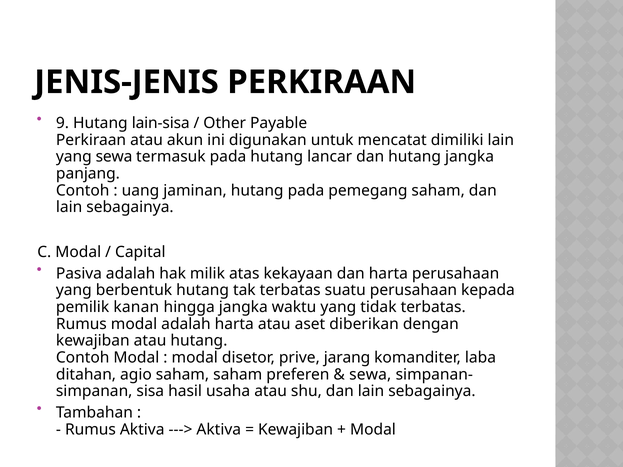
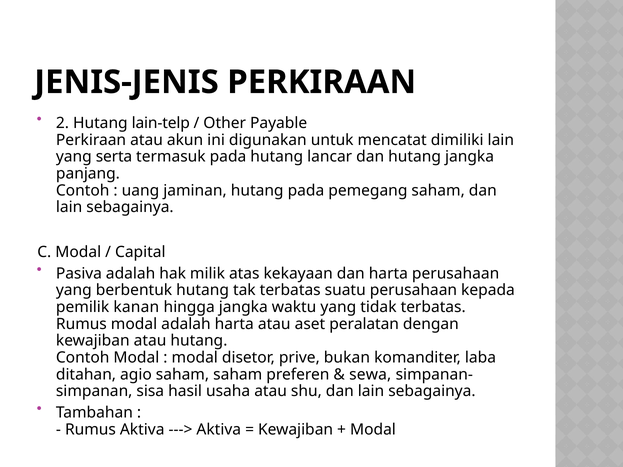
9: 9 -> 2 (62, 123)
lain-sisa: lain-sisa -> lain-telp (161, 123)
yang sewa: sewa -> serta (114, 157)
diberikan: diberikan -> peralatan (364, 324)
jarang: jarang -> bukan (347, 358)
